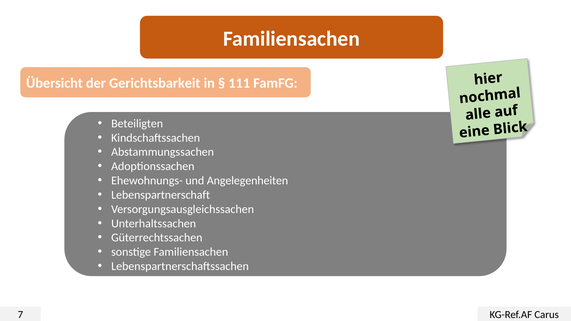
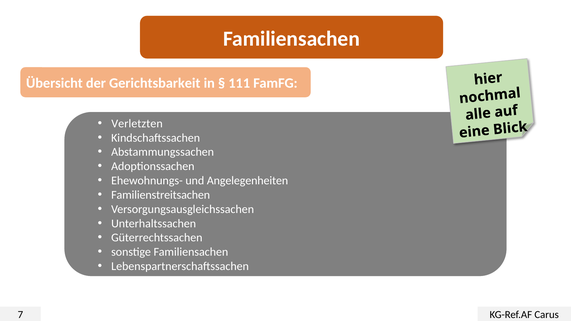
Beteiligten: Beteiligten -> Verletzten (137, 124)
Lebenspartnerschaft: Lebenspartnerschaft -> Familienstreitsachen (161, 195)
